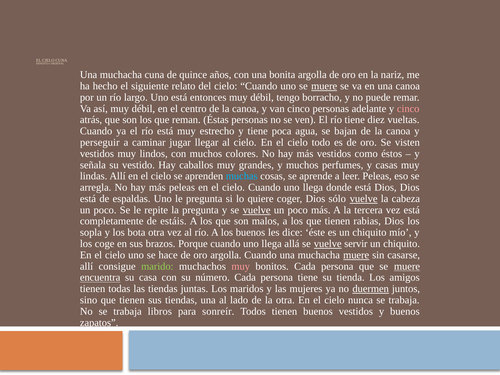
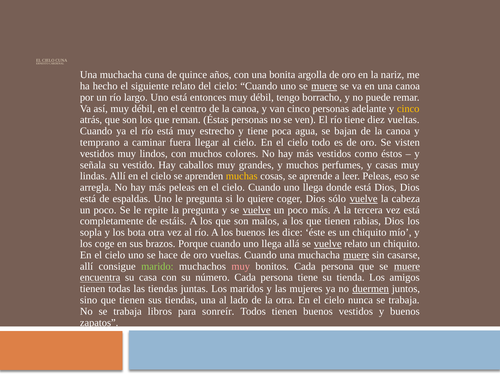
cinco colour: pink -> yellow (408, 109)
perseguir: perseguir -> temprano (100, 142)
jugar: jugar -> fuera (180, 142)
muchas colour: light blue -> yellow (242, 176)
vuelve servir: servir -> relato (356, 244)
oro argolla: argolla -> vueltas (226, 255)
